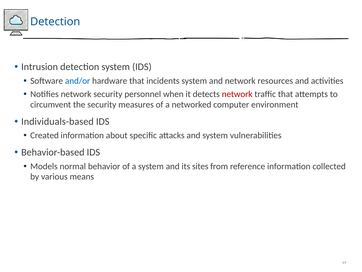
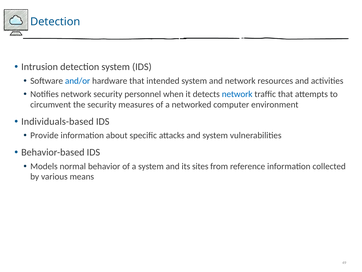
incidents: incidents -> intended (163, 81)
network colour: red -> blue (237, 94)
Created: Created -> Provide (44, 135)
